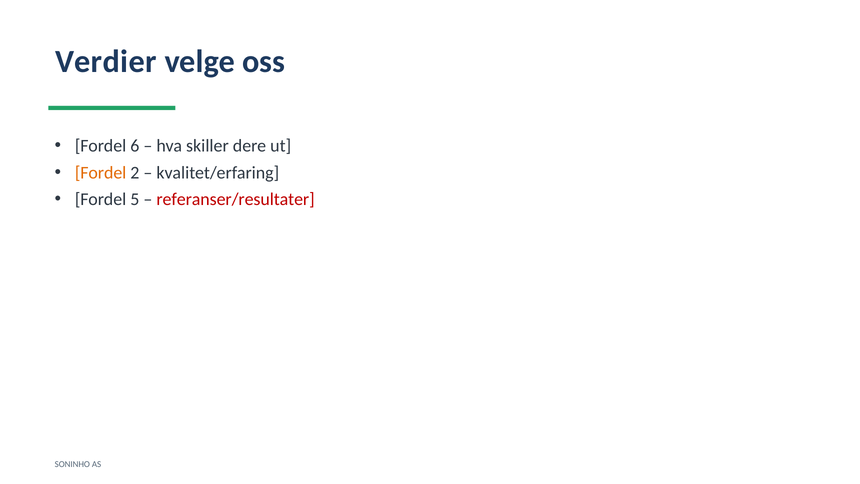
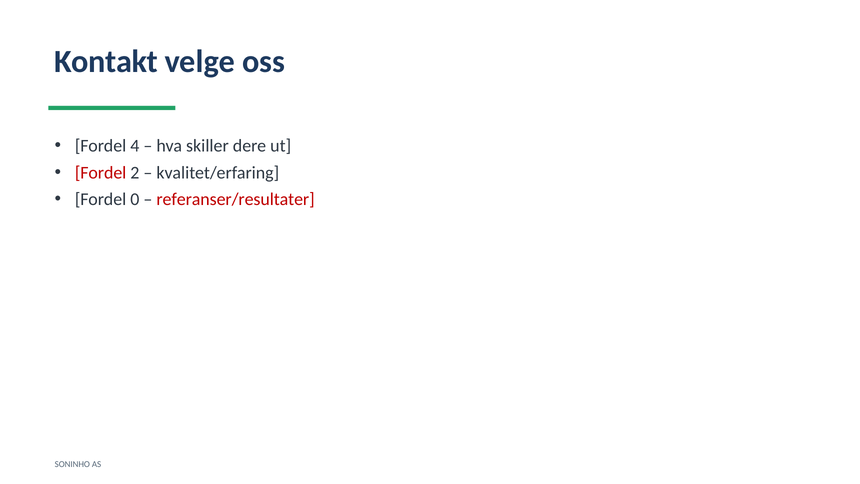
Verdier: Verdier -> Kontakt (106, 61)
6: 6 -> 4 (135, 146)
Fordel colour: orange -> red (101, 173)
5: 5 -> 0 (135, 199)
